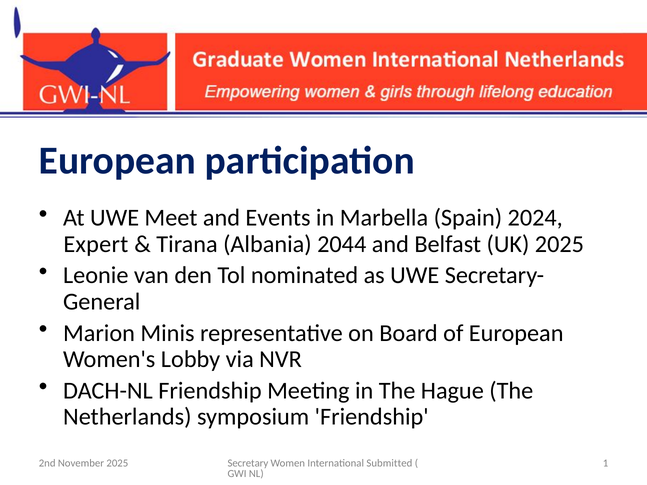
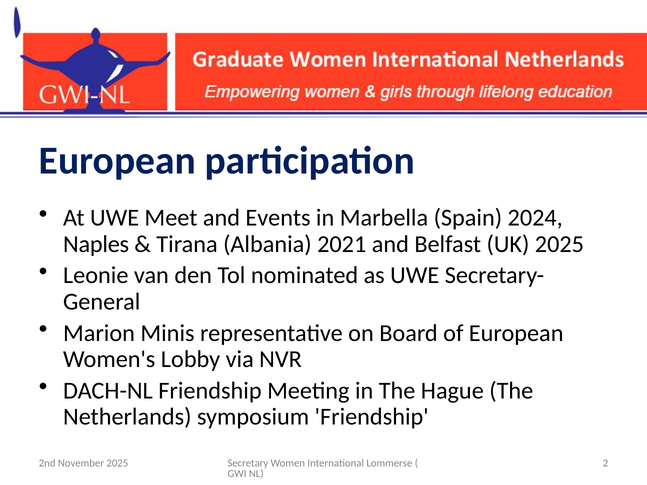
Expert: Expert -> Naples (96, 244)
2044: 2044 -> 2021 (342, 244)
Submitted: Submitted -> Lommerse (389, 463)
1: 1 -> 2 (606, 463)
